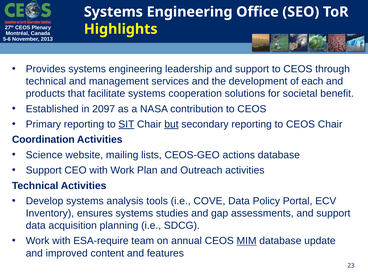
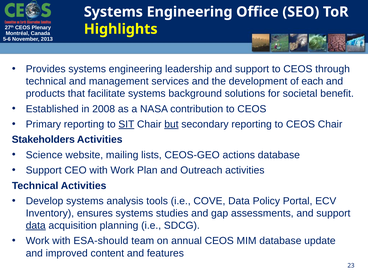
cooperation: cooperation -> background (195, 94)
2097: 2097 -> 2008 (104, 109)
Coordination: Coordination -> Stakeholders (43, 140)
data underline: none -> present (36, 226)
ESA-require: ESA-require -> ESA-should (101, 241)
MIM underline: present -> none (247, 241)
